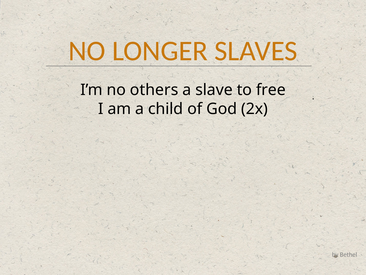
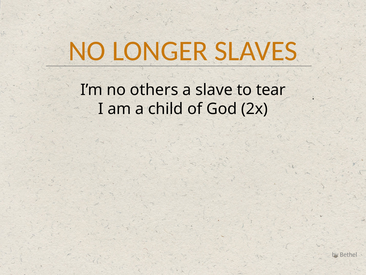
free: free -> tear (271, 90)
